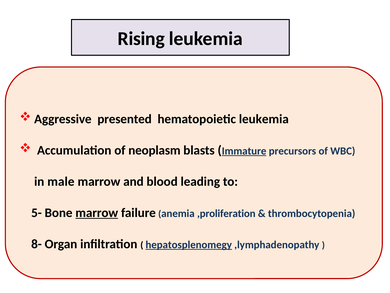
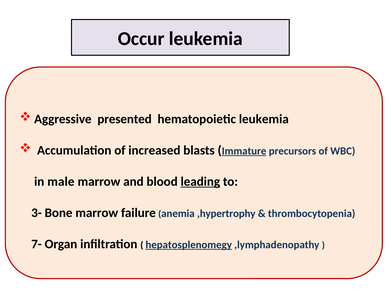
Rising: Rising -> Occur (141, 39)
neoplasm: neoplasm -> increased (154, 150)
leading underline: none -> present (200, 181)
5-: 5- -> 3- (36, 212)
marrow underline: present -> none (97, 212)
,proliferation: ,proliferation -> ,hypertrophy (226, 213)
8-: 8- -> 7- (36, 244)
